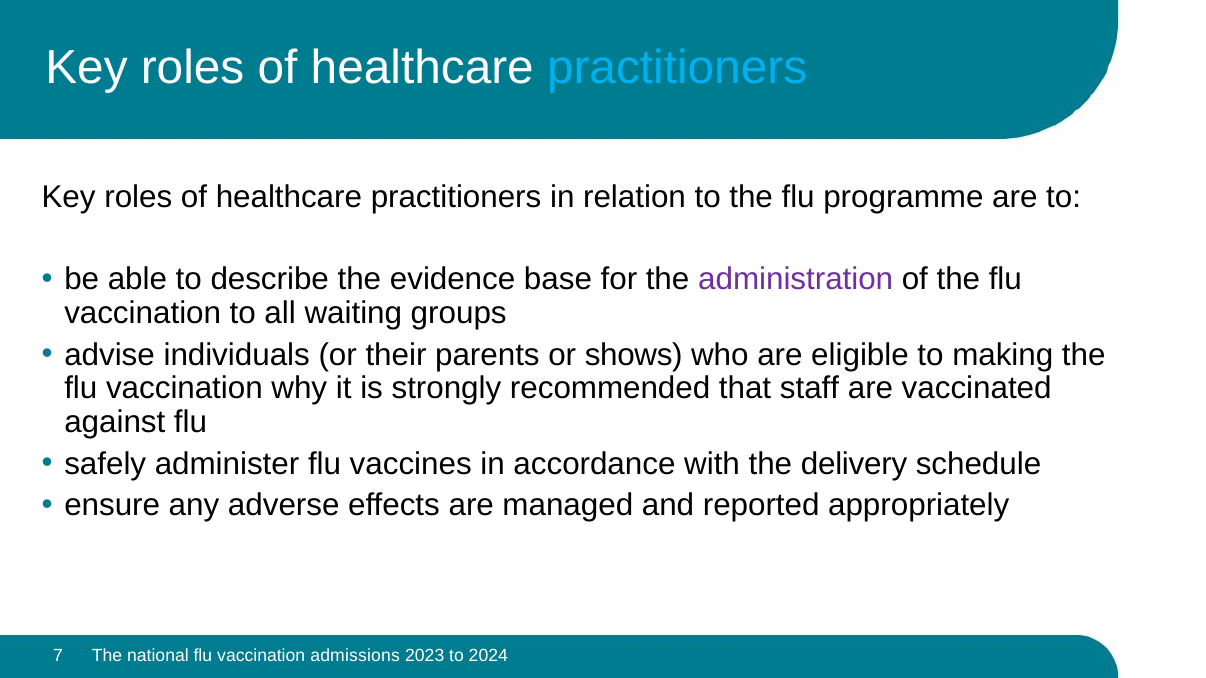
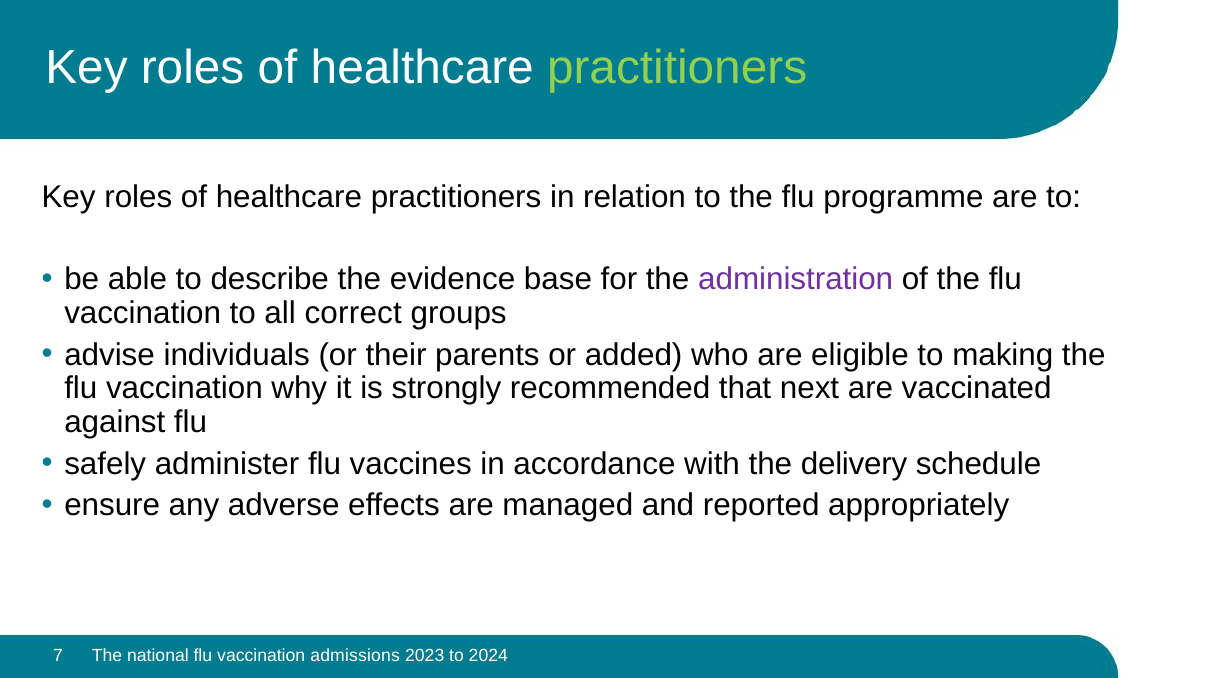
practitioners colour: light blue -> light green (677, 68)
waiting: waiting -> correct (353, 314)
shows: shows -> added (634, 355)
staff: staff -> next (810, 389)
